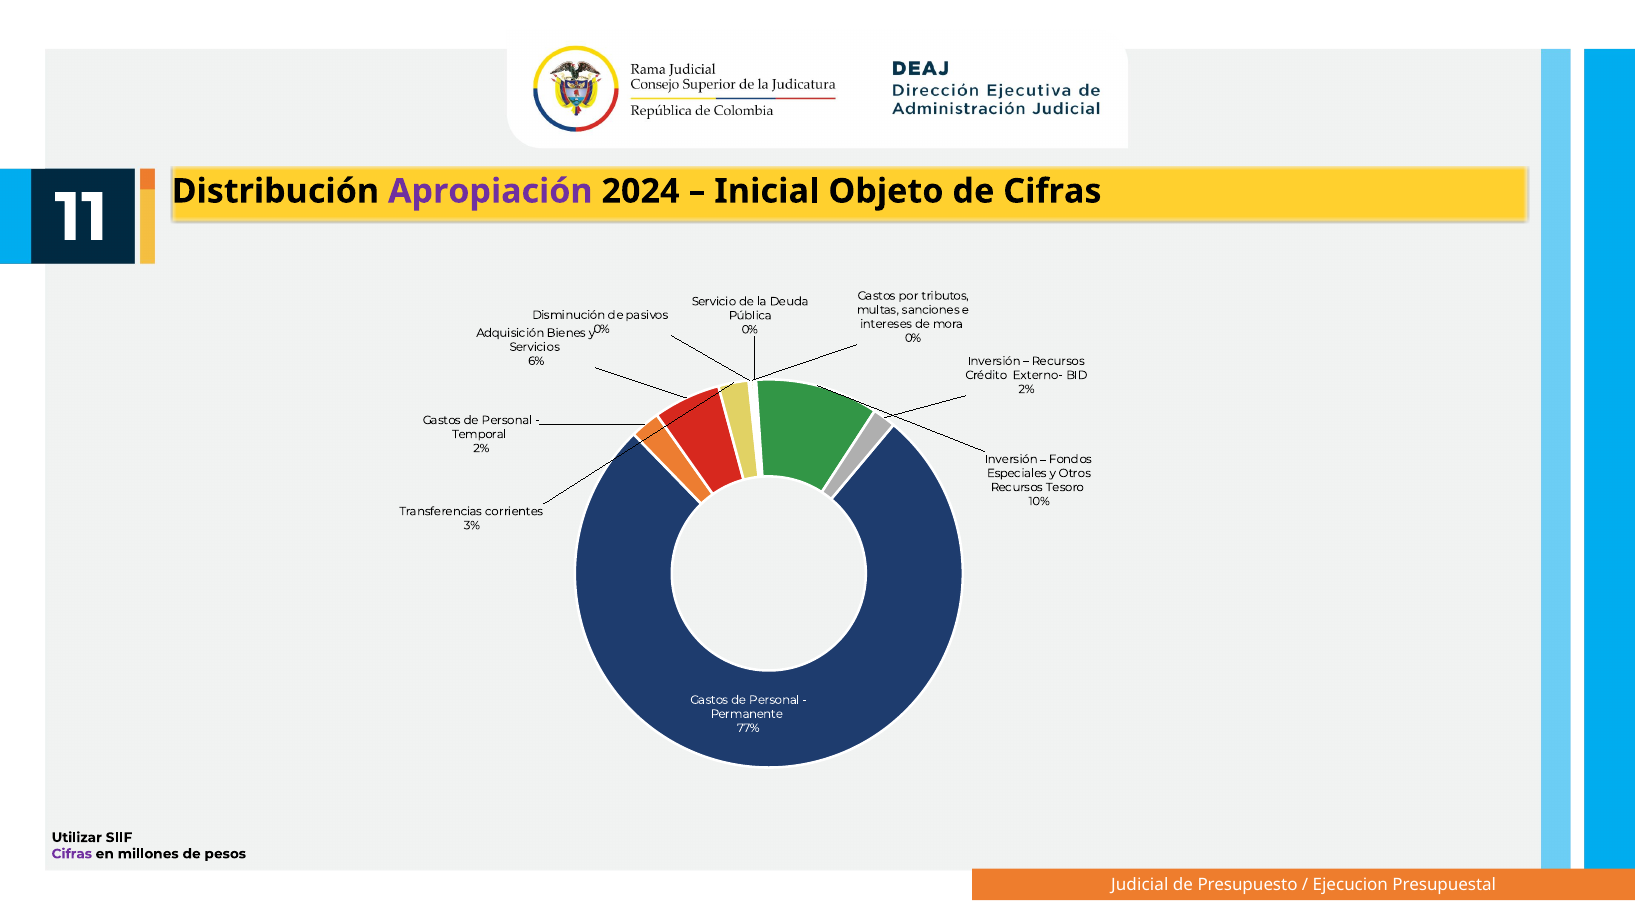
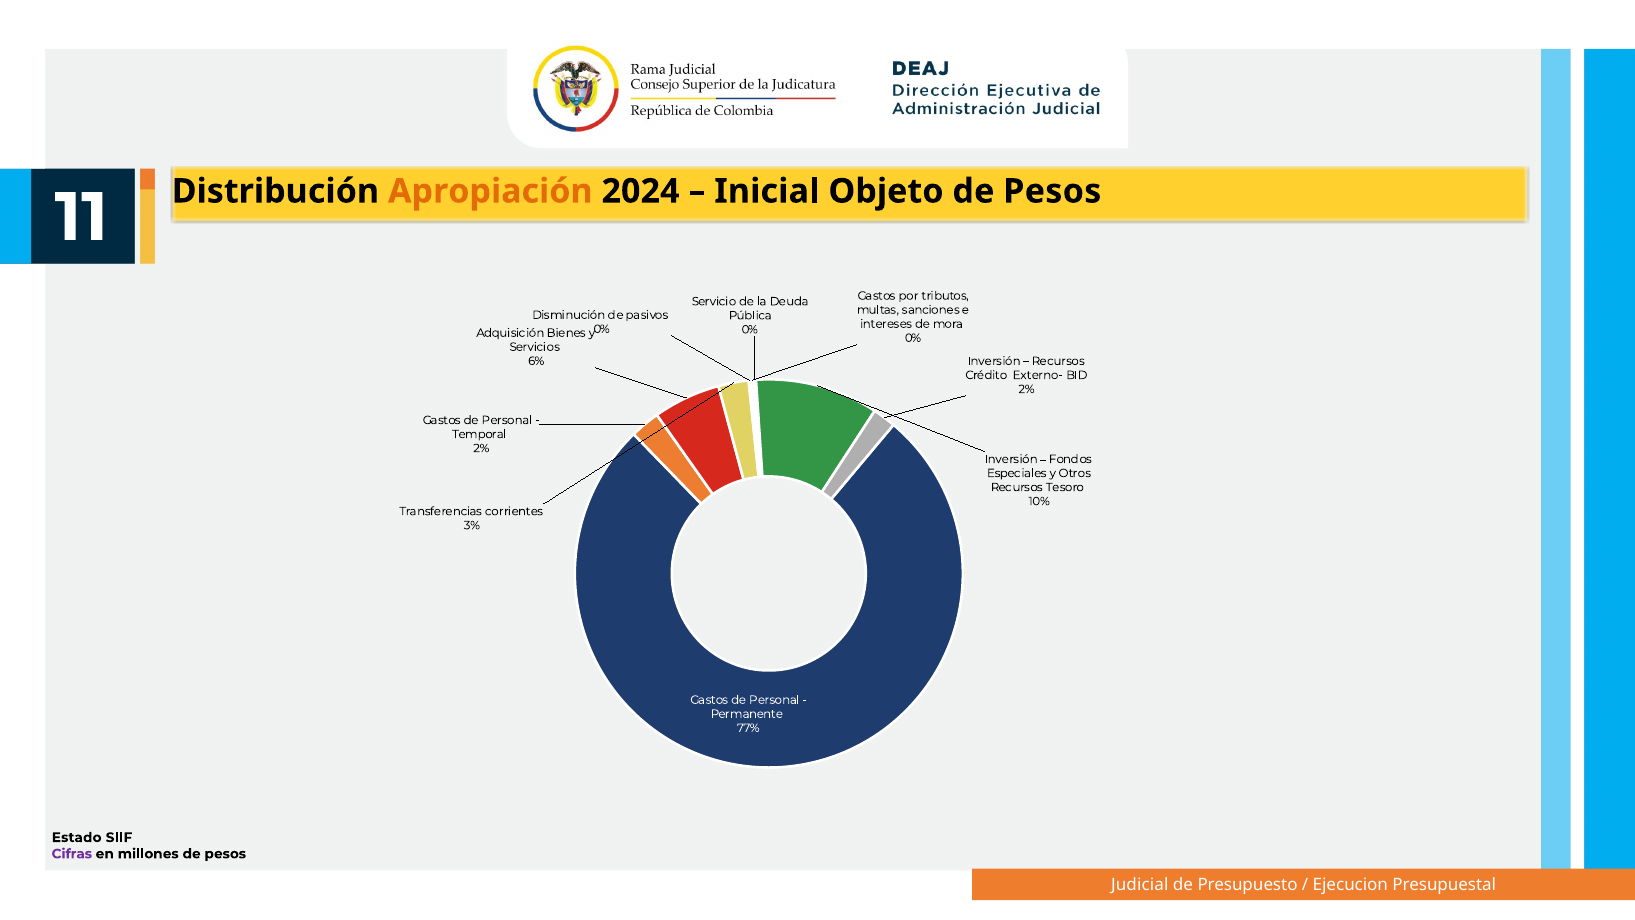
Apropiación colour: purple -> orange (490, 191)
Objeto de Cifras: Cifras -> Pesos (1052, 191)
Utilizar: Utilizar -> Estado (77, 837)
